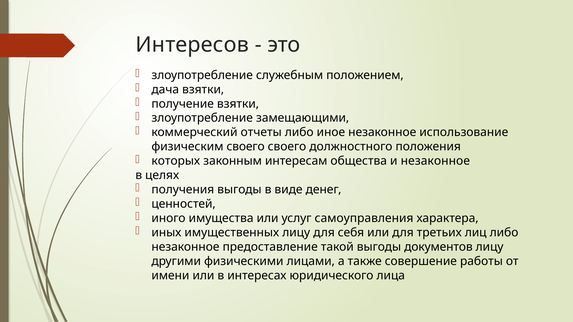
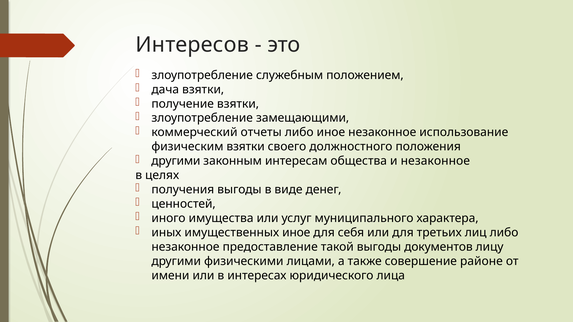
физическим своего: своего -> взятки (246, 147)
которых: которых -> другими (176, 161)
самоуправления: самоуправления -> муниципального (364, 218)
имущественных лицу: лицу -> иное (296, 233)
работы: работы -> районе (481, 261)
